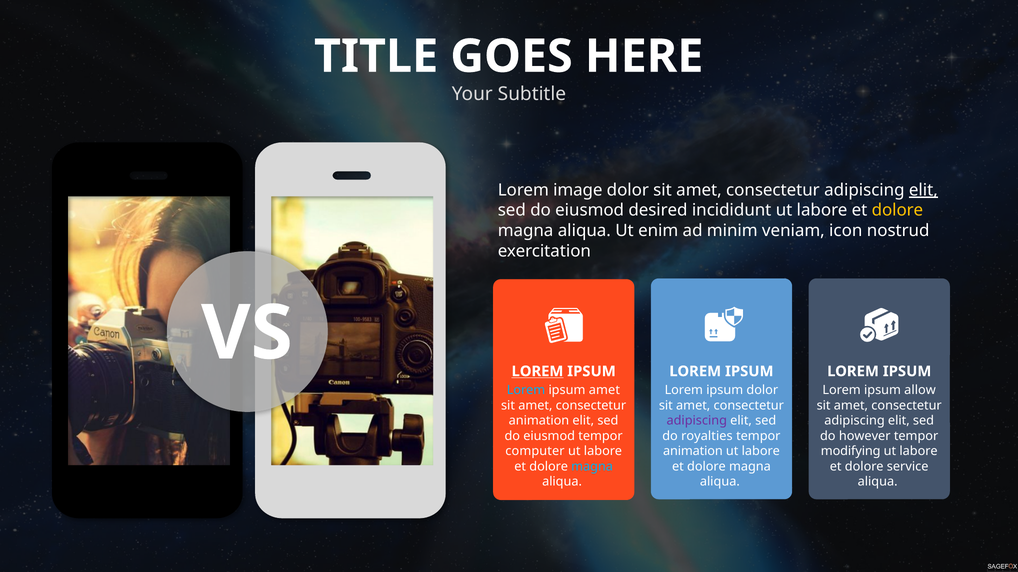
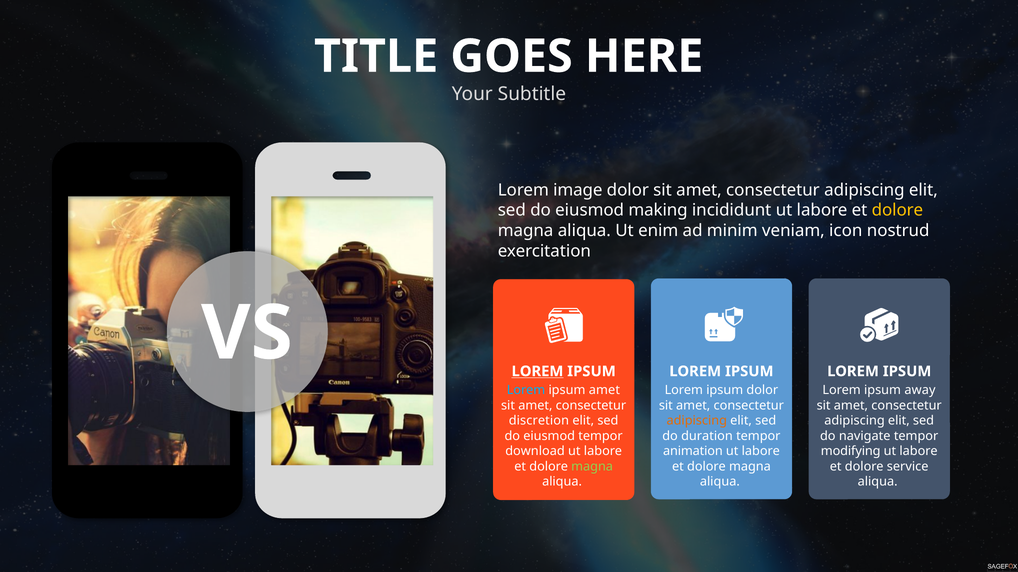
elit underline: present -> none (923, 190)
desired: desired -> making (658, 211)
allow: allow -> away (920, 391)
animation: animation -> discretion (539, 421)
adipiscing colour: purple -> orange (697, 421)
royalties: royalties -> duration (707, 436)
however: however -> navigate (865, 436)
computer: computer -> download (535, 452)
magna colour: light blue -> light green (592, 467)
